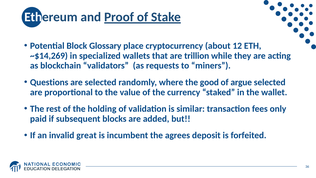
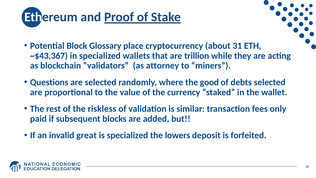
12: 12 -> 31 (237, 46)
~$14,269: ~$14,269 -> ~$43,367 (49, 56)
requests: requests -> attorney (163, 66)
argue: argue -> debts (241, 82)
holding: holding -> riskless (102, 109)
is incumbent: incumbent -> specialized (127, 135)
agrees: agrees -> lowers (178, 135)
